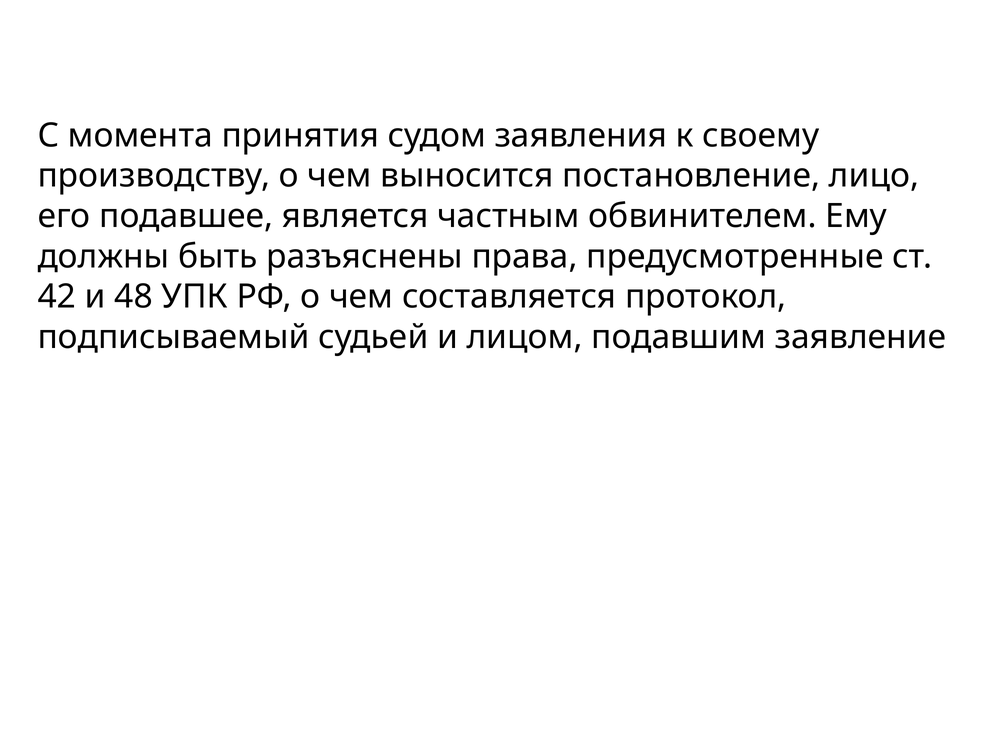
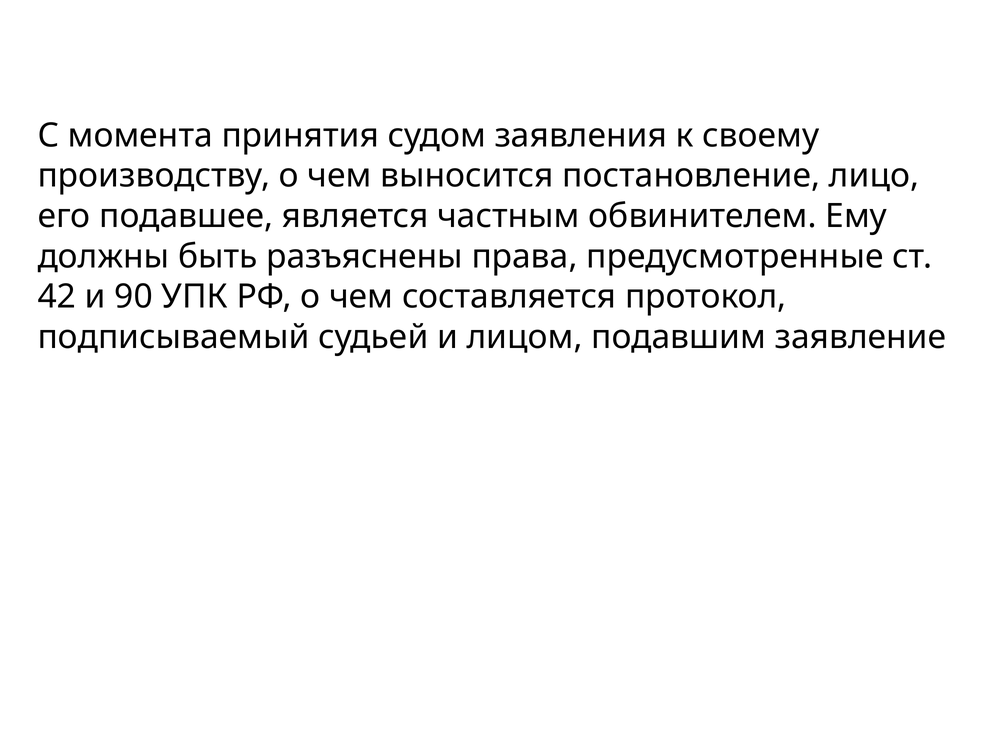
48: 48 -> 90 (134, 297)
